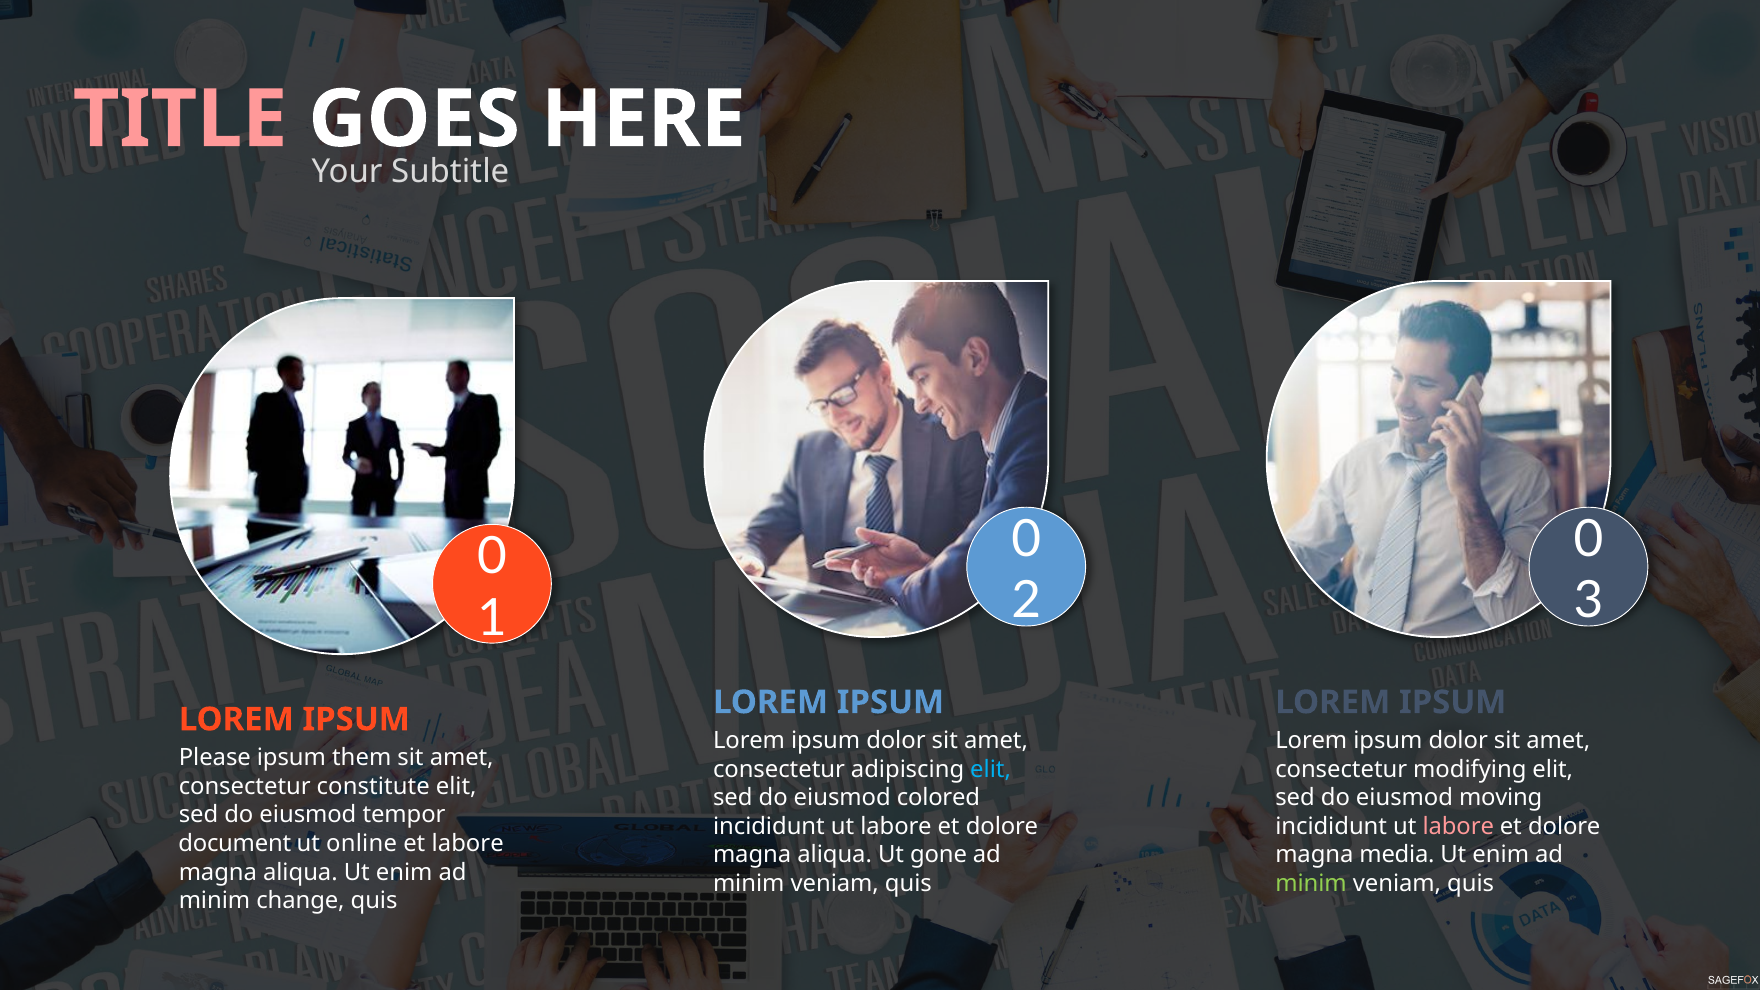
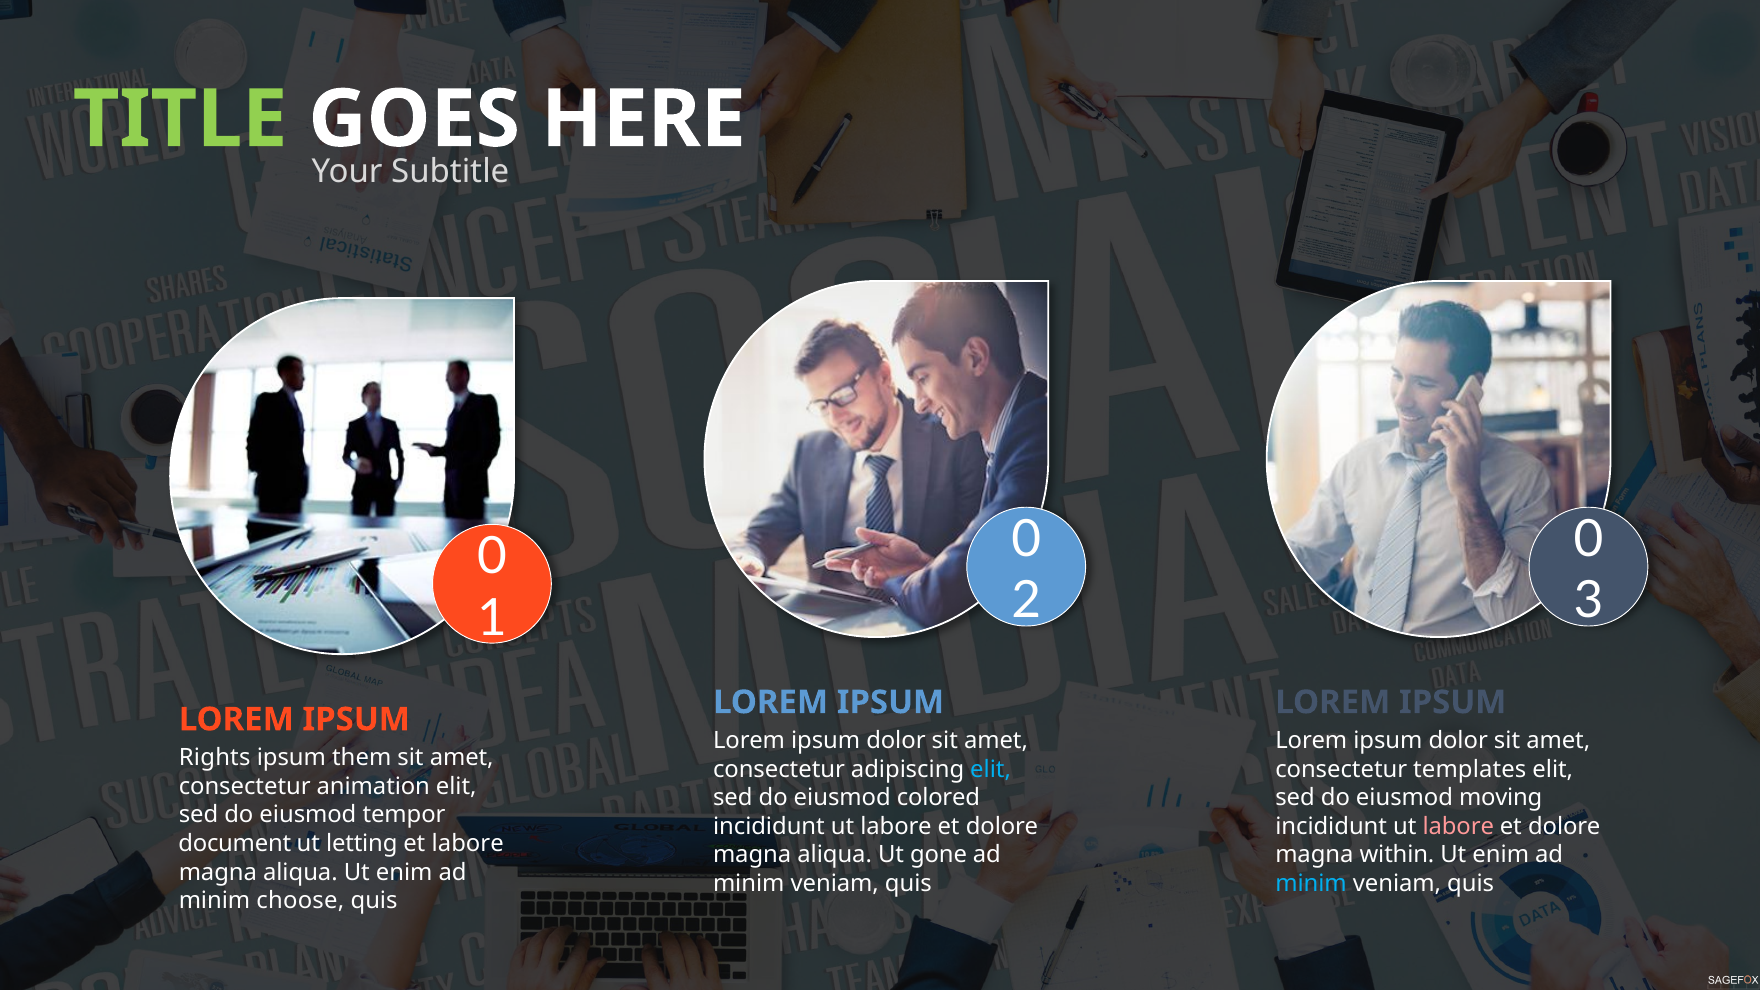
TITLE colour: pink -> light green (180, 119)
Please: Please -> Rights (215, 758)
modifying: modifying -> templates (1470, 769)
constitute: constitute -> animation (373, 786)
online: online -> letting (362, 844)
media: media -> within (1397, 855)
minim colour: light green -> light blue (1311, 884)
change: change -> choose (300, 901)
